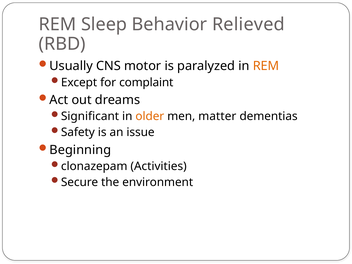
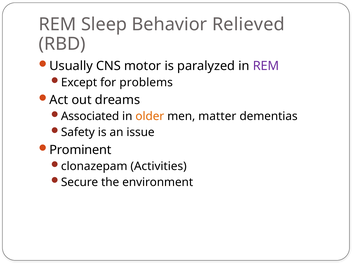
REM colour: orange -> purple (266, 66)
complaint: complaint -> problems (146, 82)
Significant: Significant -> Associated (90, 116)
Beginning: Beginning -> Prominent (80, 150)
